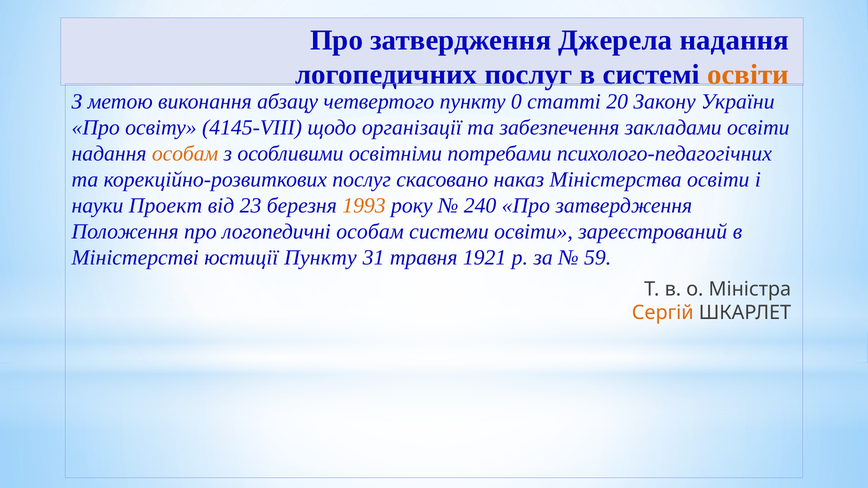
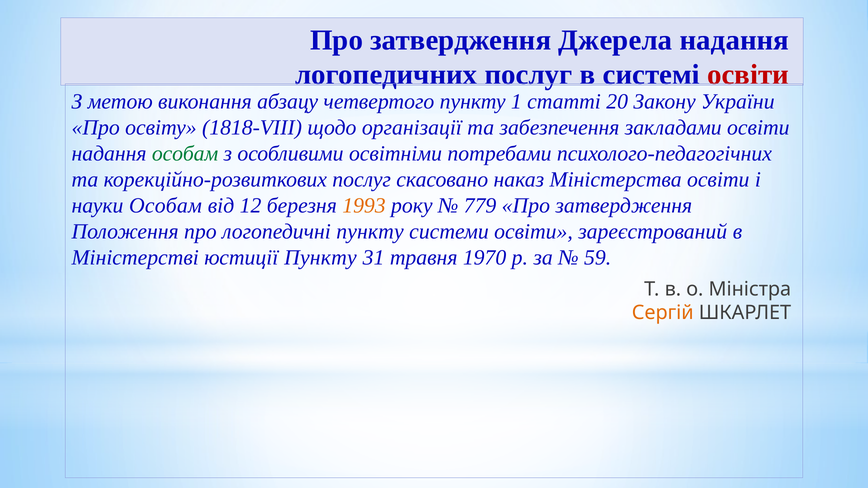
освіти colour: orange -> red (748, 75)
0: 0 -> 1 (516, 101)
4145-VIII: 4145-VIII -> 1818-VIII (252, 127)
особам colour: orange -> green (185, 153)
науки Проект: Проект -> Особам (165, 206)
23: 23 -> 12 (251, 206)
240: 240 -> 779 (480, 206)
логопедичні особам: особам -> пункту (370, 232)
1921: 1921 -> 1970 (485, 258)
